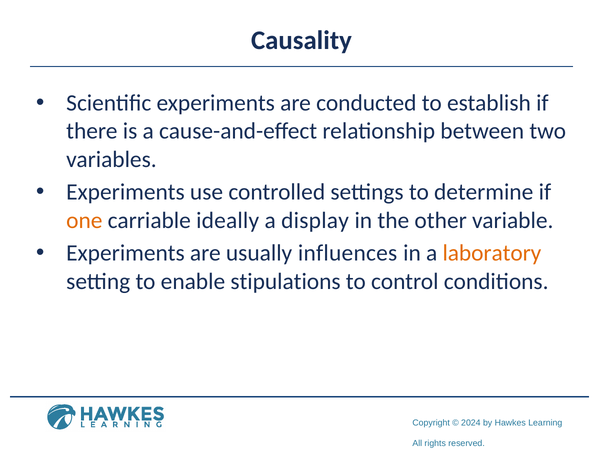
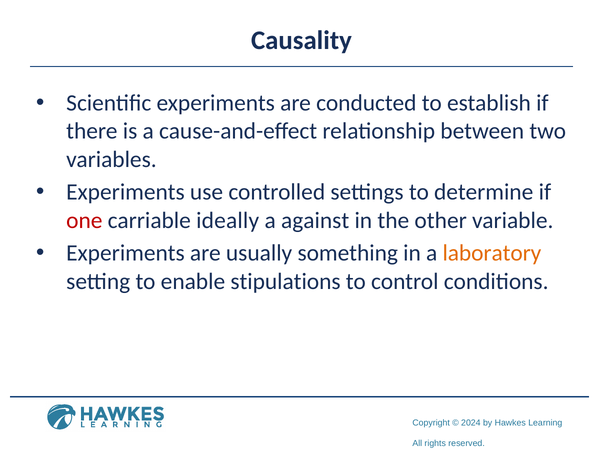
one colour: orange -> red (84, 220)
display: display -> against (315, 220)
influences: influences -> something (348, 253)
